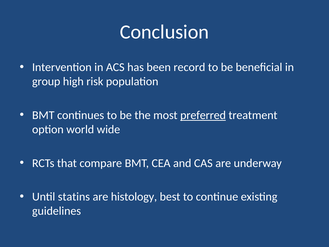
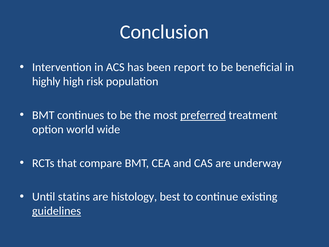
record: record -> report (189, 67)
group: group -> highly (46, 81)
guidelines underline: none -> present (57, 211)
